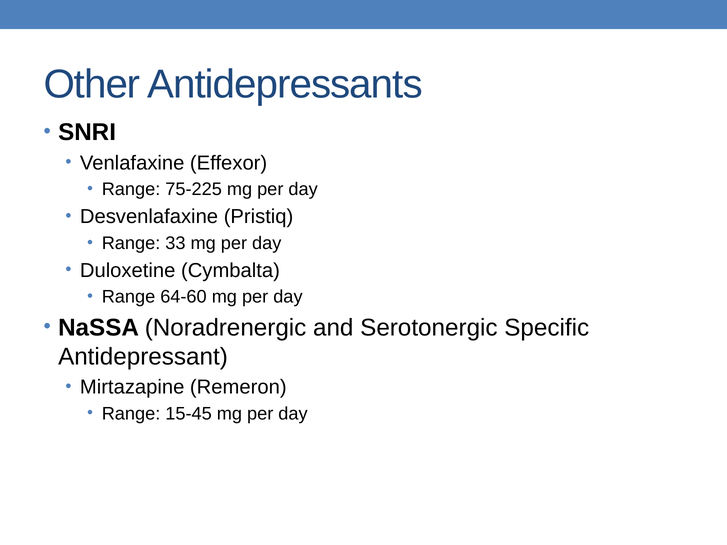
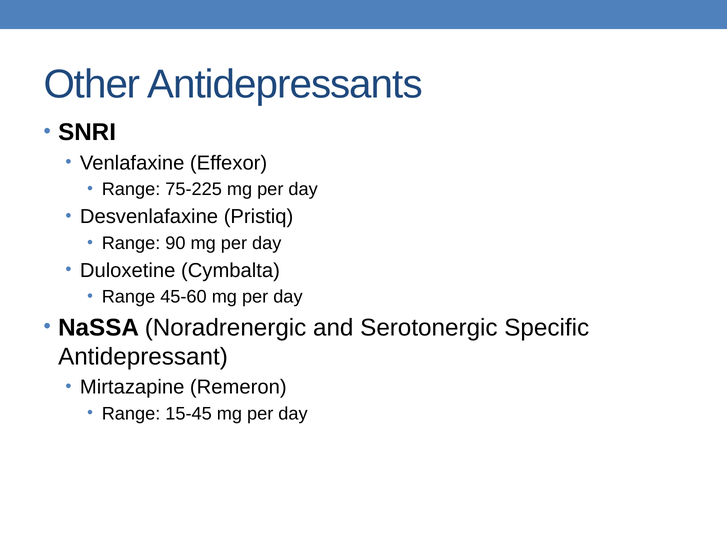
33: 33 -> 90 (175, 243)
64-60: 64-60 -> 45-60 (183, 297)
